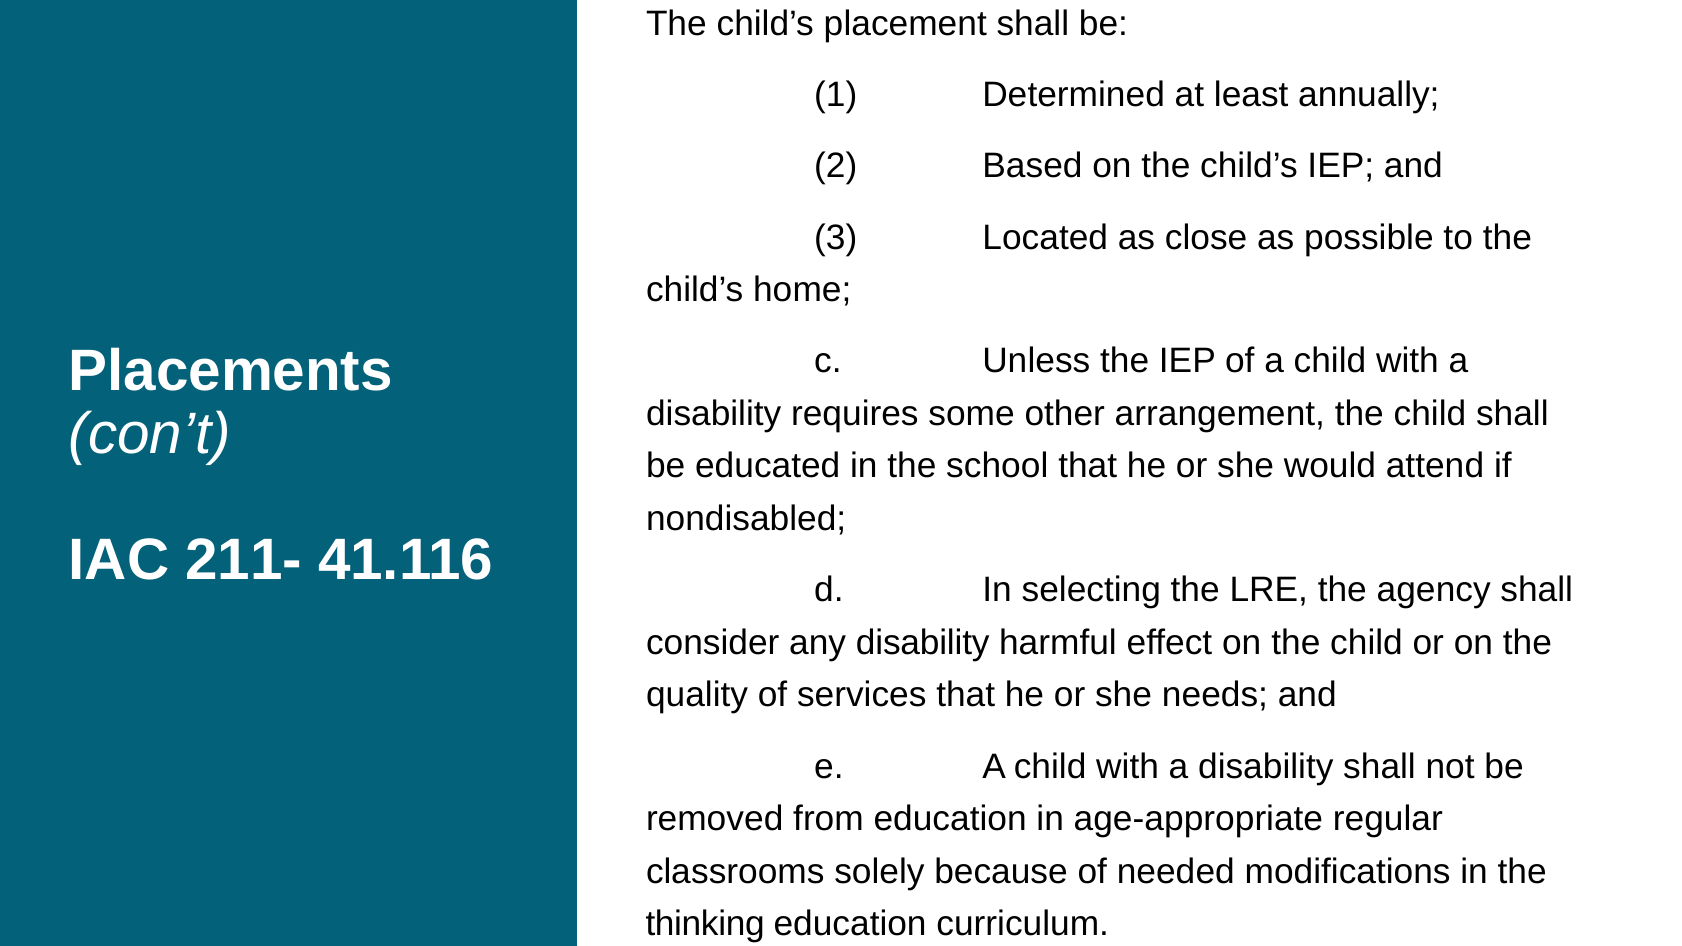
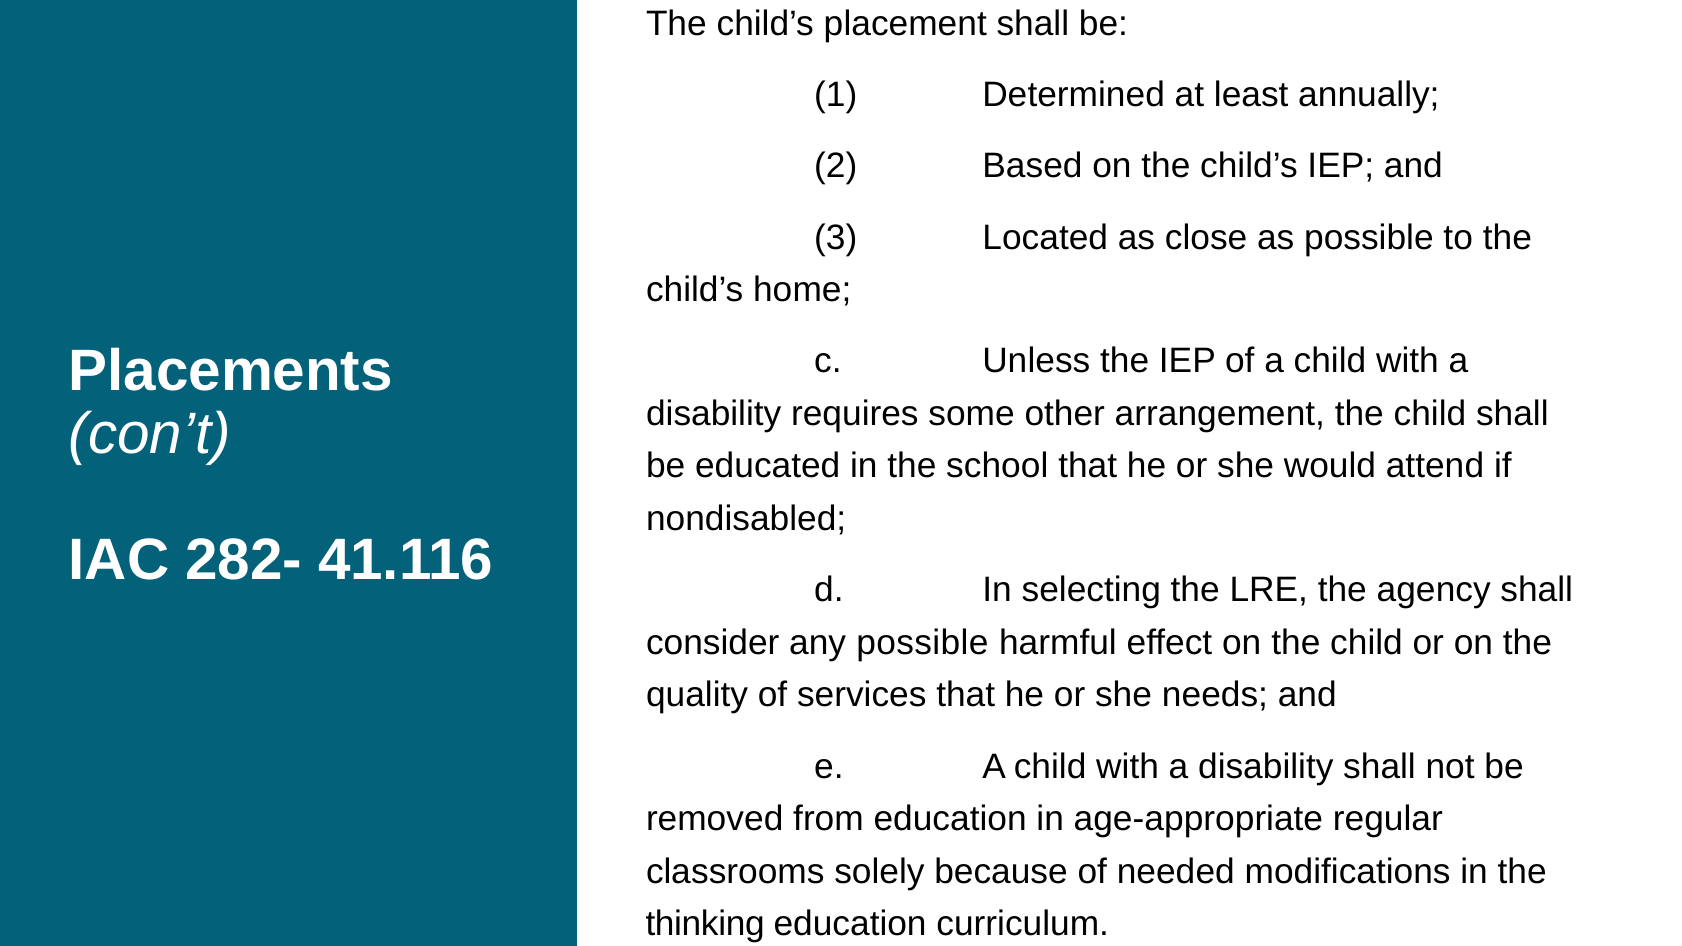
211-: 211- -> 282- (244, 561)
any disability: disability -> possible (922, 643)
